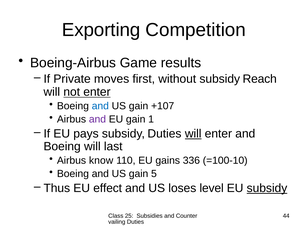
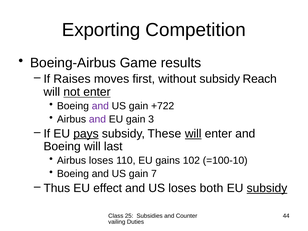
Private: Private -> Raises (72, 79)
and colour: blue -> purple (100, 106)
+107: +107 -> +722 (163, 106)
1: 1 -> 3 (151, 119)
pays underline: none -> present (86, 134)
subsidy Duties: Duties -> These (164, 134)
Airbus know: know -> loses (101, 161)
336: 336 -> 102 (191, 161)
5: 5 -> 7 (154, 174)
level: level -> both (211, 188)
